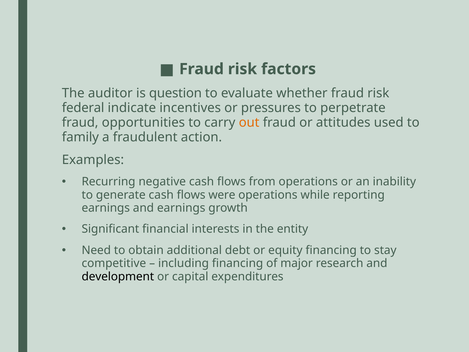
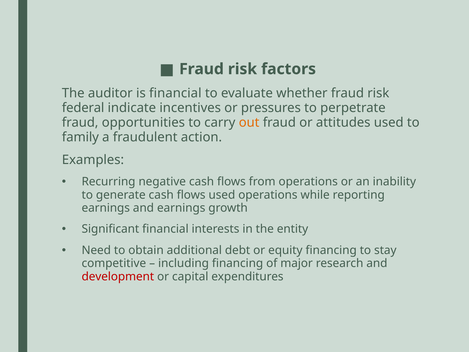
is question: question -> financial (175, 93)
flows were: were -> used (222, 195)
development colour: black -> red (118, 276)
